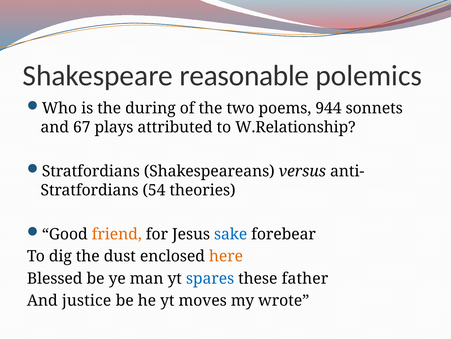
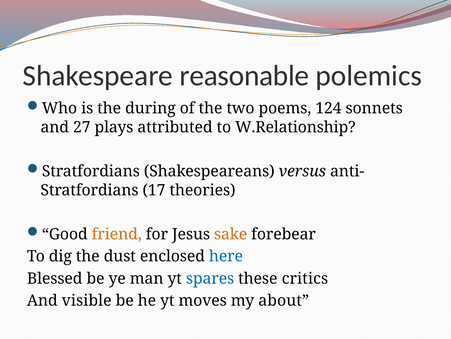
944: 944 -> 124 (328, 108)
67: 67 -> 27 (82, 127)
54: 54 -> 17 (154, 190)
sake colour: blue -> orange (231, 234)
here colour: orange -> blue (226, 256)
father: father -> critics (305, 278)
justice: justice -> visible (87, 300)
wrote: wrote -> about (284, 300)
